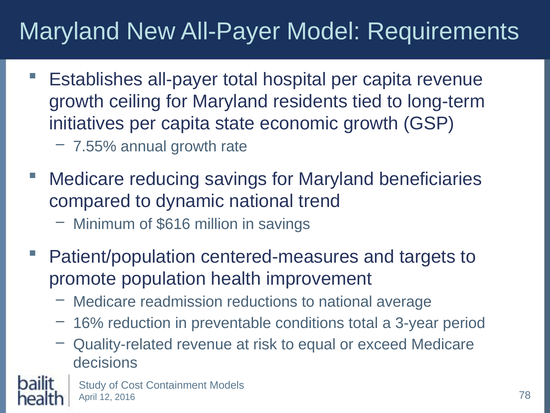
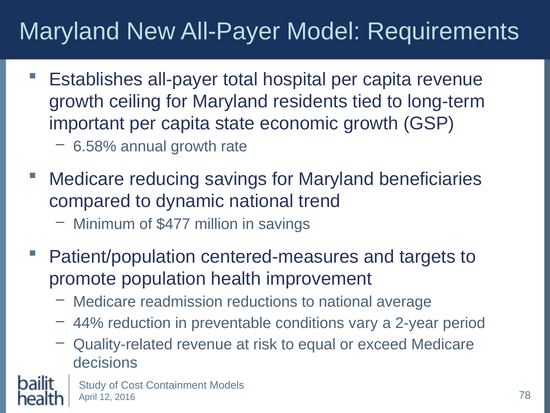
initiatives: initiatives -> important (87, 123)
7.55%: 7.55% -> 6.58% (95, 146)
$616: $616 -> $477 (173, 224)
16%: 16% -> 44% (88, 323)
conditions total: total -> vary (363, 323)
3-year: 3-year -> 2-year (417, 323)
